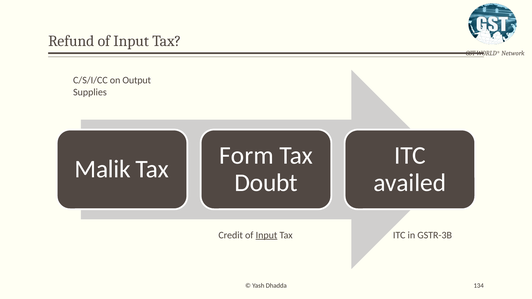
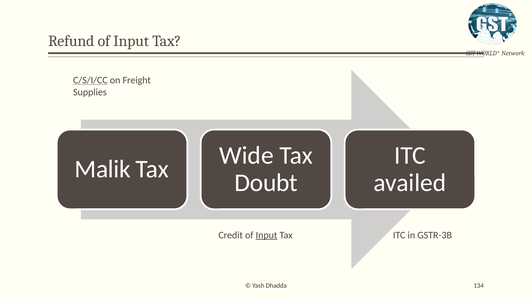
C/S/I/CC underline: none -> present (90, 80)
Output: Output -> Freight (137, 80)
Form: Form -> Wide (246, 156)
